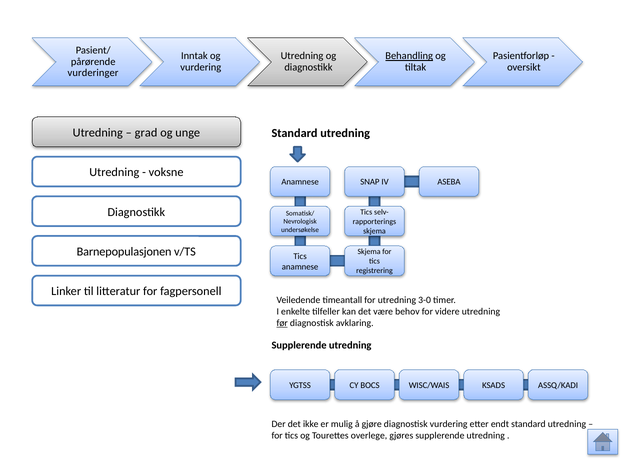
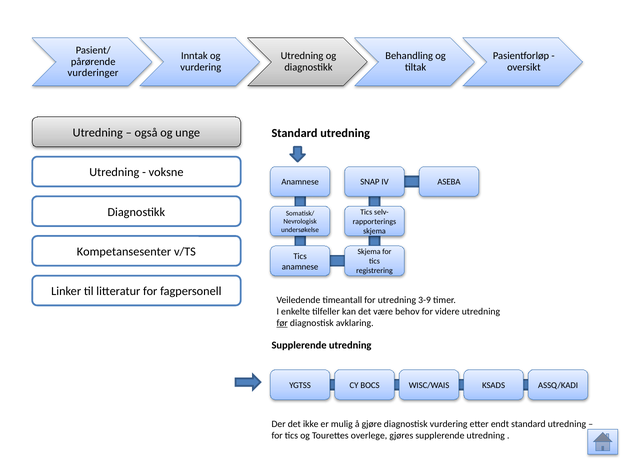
Behandling underline: present -> none (409, 56)
grad: grad -> også (146, 133)
Barnepopulasjonen: Barnepopulasjonen -> Kompetansesenter (124, 252)
3-0: 3-0 -> 3-9 (425, 300)
